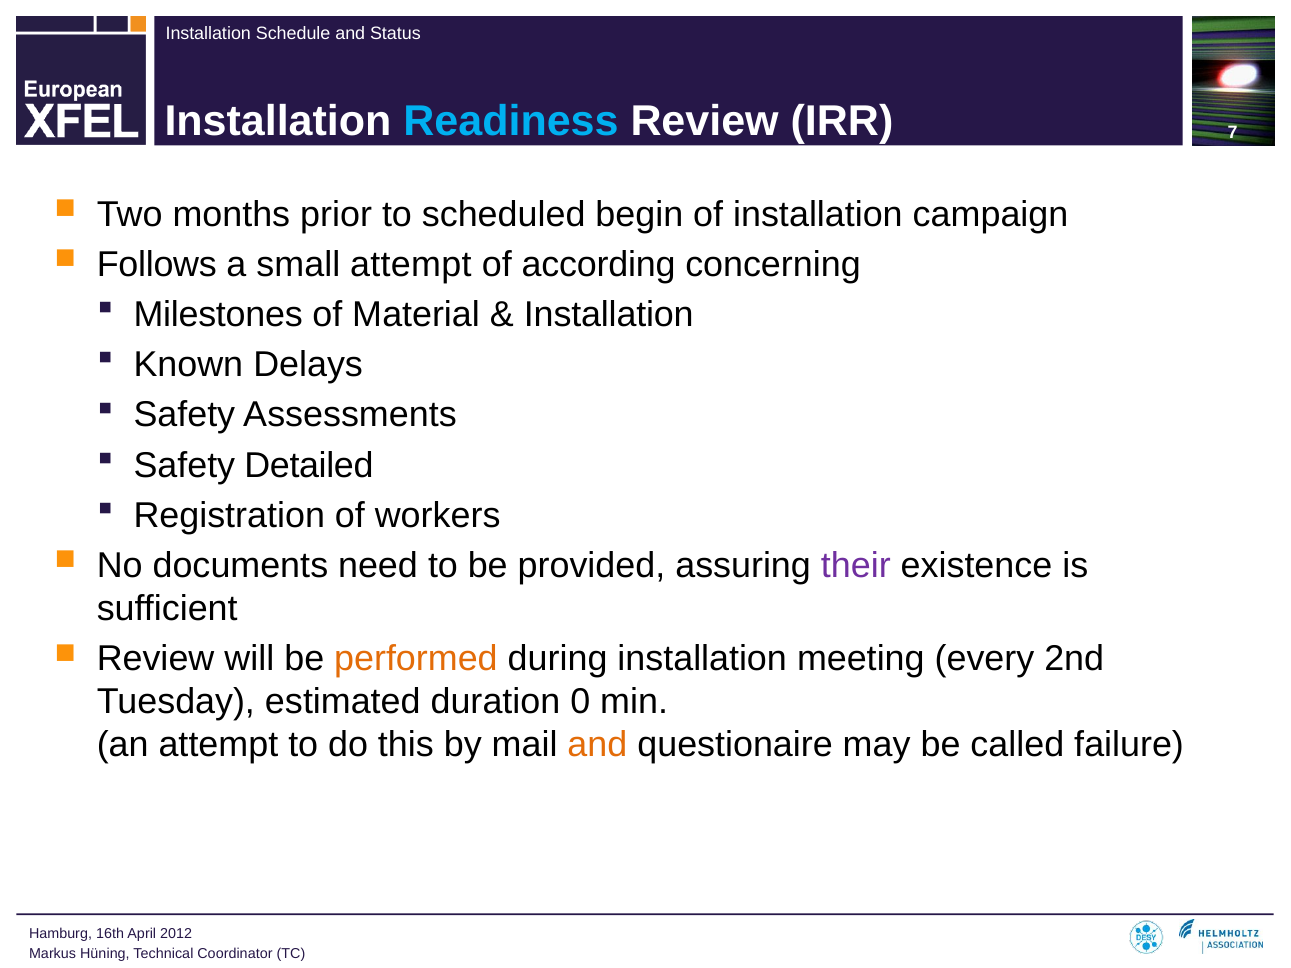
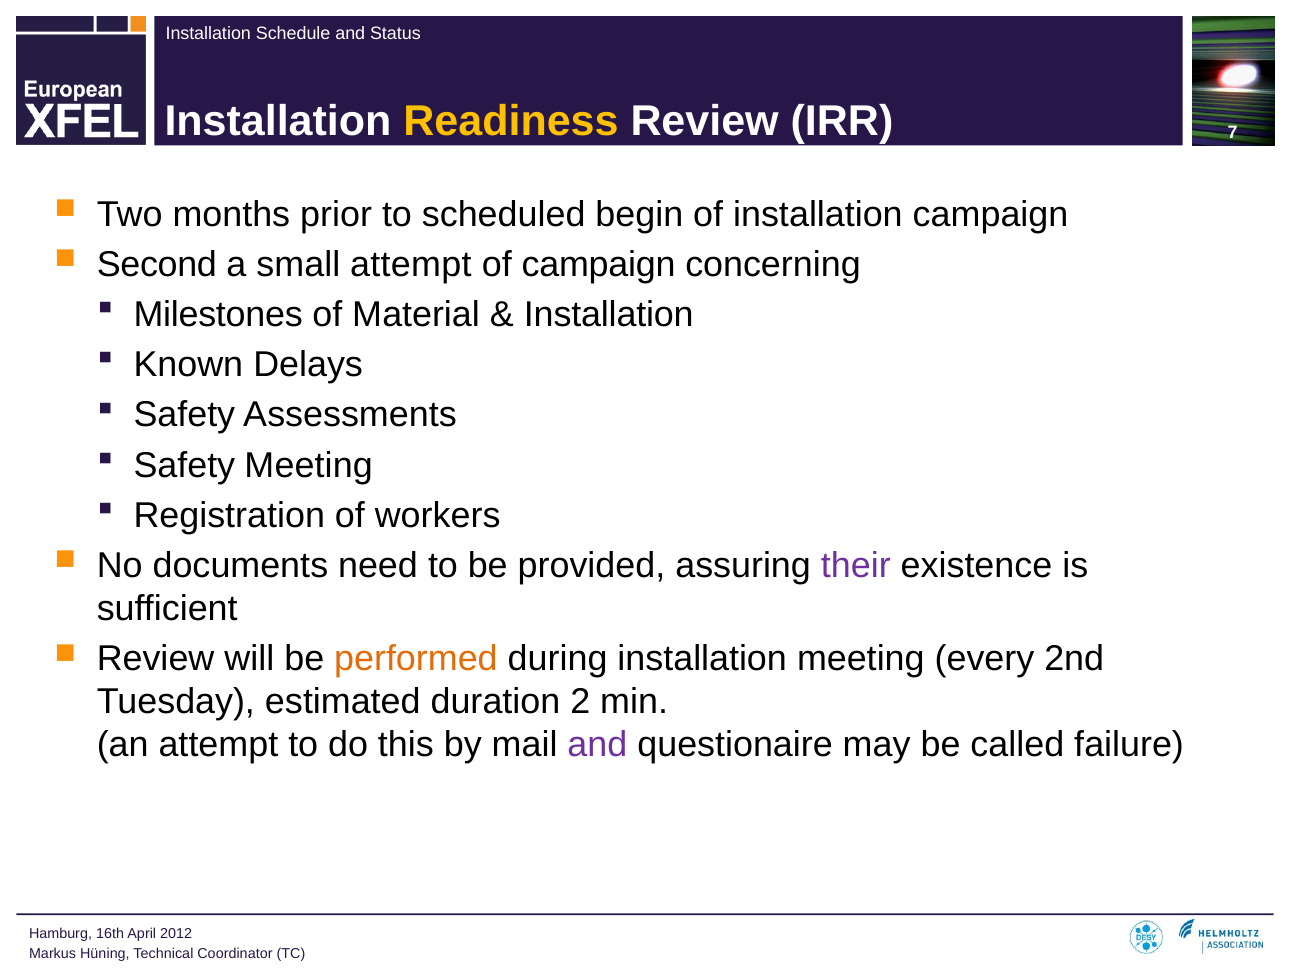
Readiness colour: light blue -> yellow (511, 122)
Follows: Follows -> Second (157, 265)
of according: according -> campaign (599, 265)
Safety Detailed: Detailed -> Meeting (309, 465)
0: 0 -> 2 (580, 702)
and colour: orange -> purple (597, 745)
